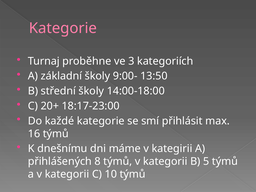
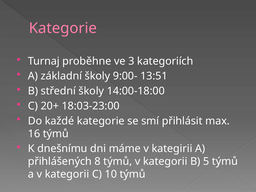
13:50: 13:50 -> 13:51 (154, 76)
18:17-23:00: 18:17-23:00 -> 18:03-23:00 (91, 106)
